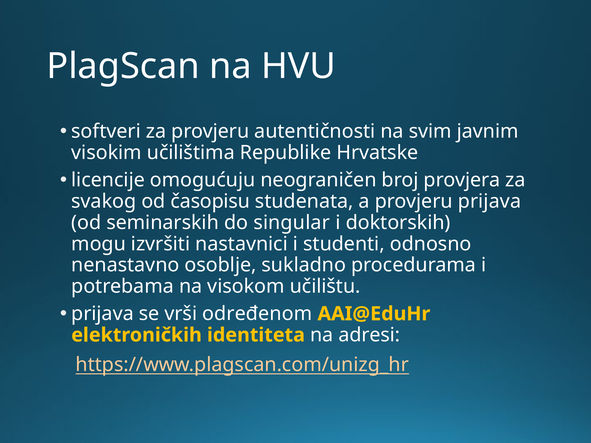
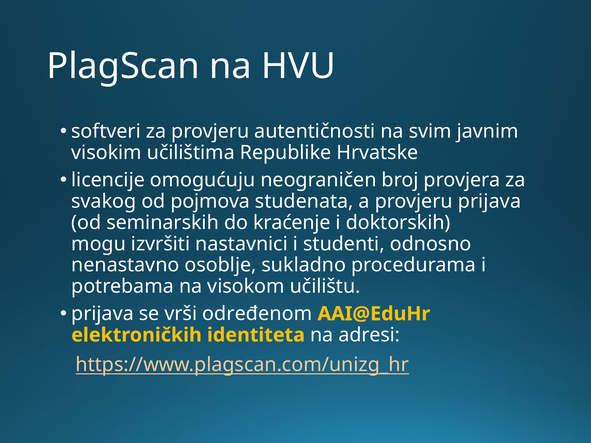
časopisu: časopisu -> pojmova (210, 201)
singular: singular -> kraćenje (292, 223)
